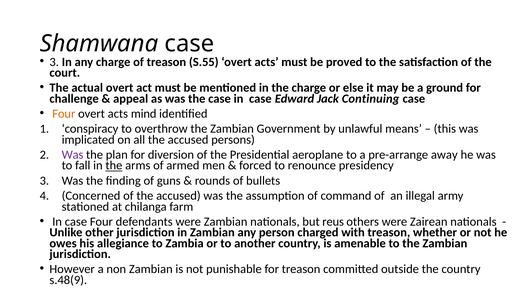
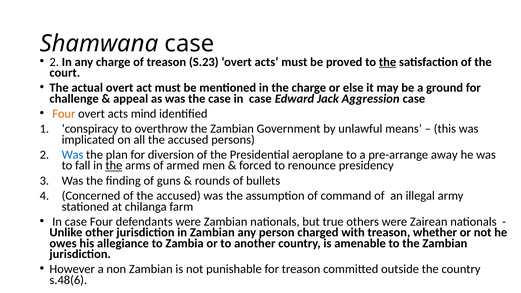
3: 3 -> 2 (54, 62)
S.55: S.55 -> S.23 (204, 62)
the underline: none -> present (388, 62)
Continuing: Continuing -> Aggression (371, 99)
Was colour: purple -> blue (73, 155)
reus: reus -> true (333, 222)
s.48(9: s.48(9 -> s.48(6 (68, 280)
